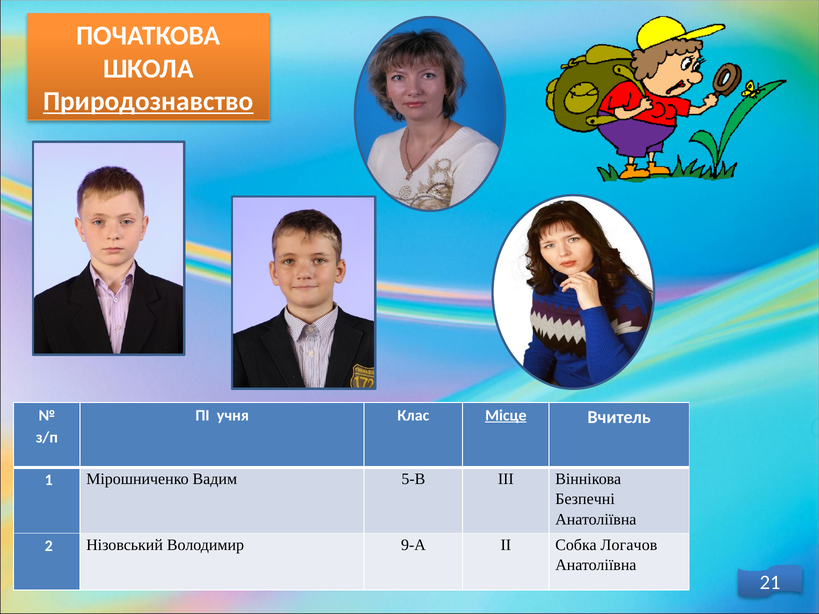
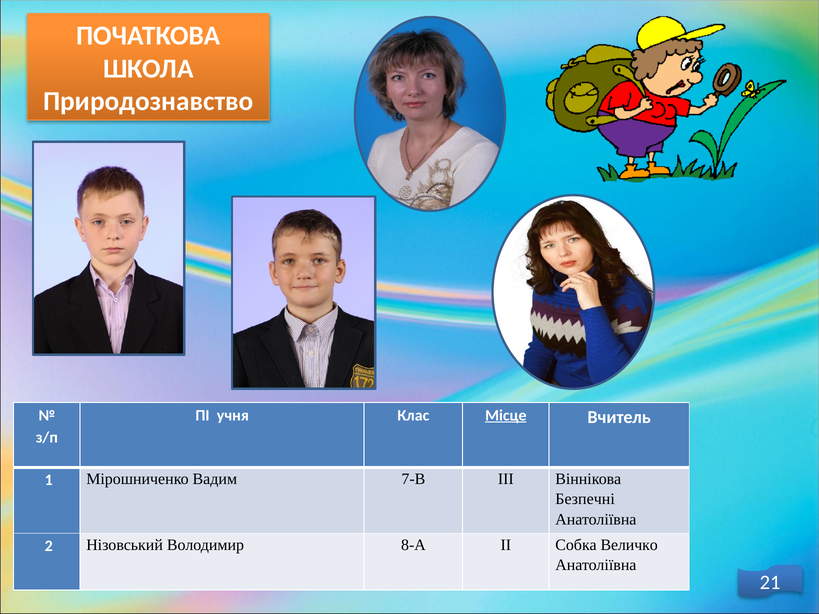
Природознавство underline: present -> none (148, 101)
5-В: 5-В -> 7-В (413, 479)
9-А: 9-А -> 8-А (413, 545)
Логачов: Логачов -> Величко (629, 545)
